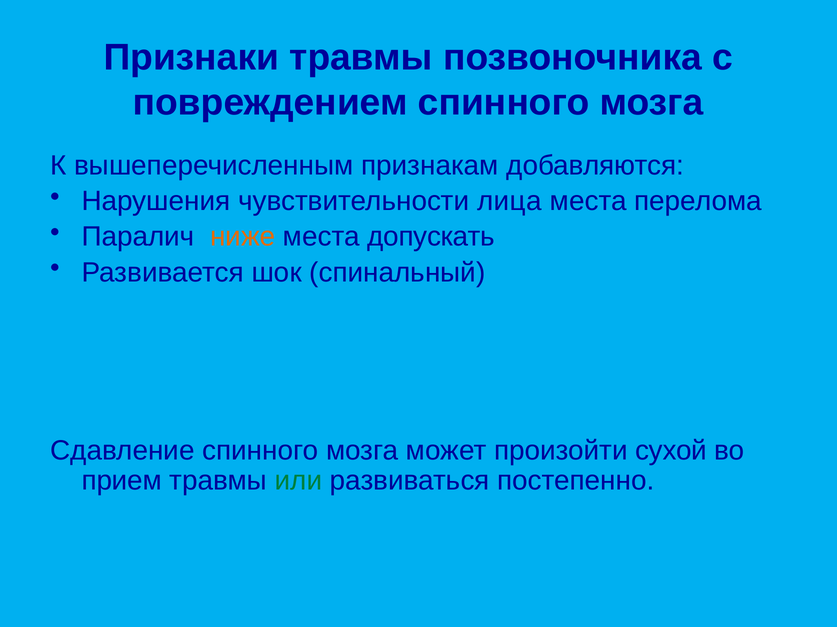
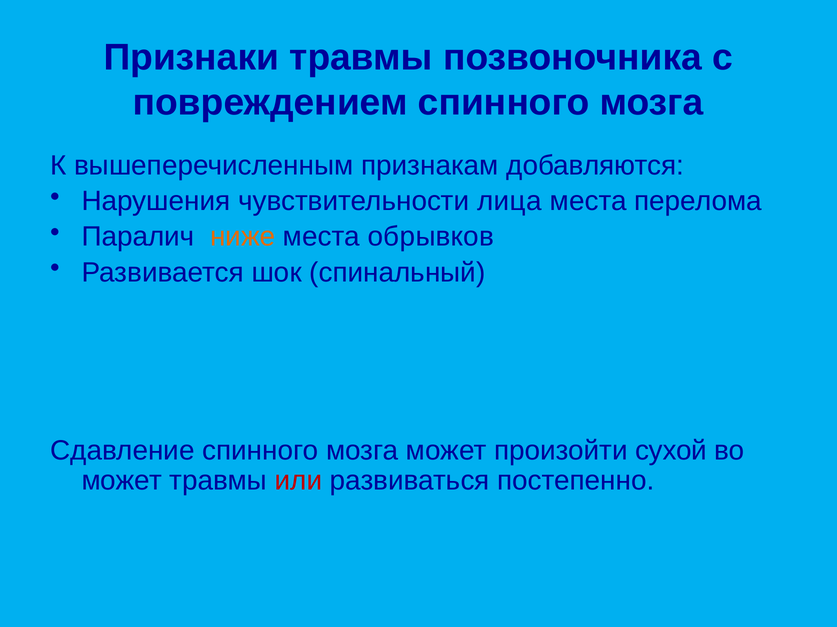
допускать: допускать -> обрывков (431, 237)
прием: прием -> может (122, 481)
или colour: green -> red (298, 481)
